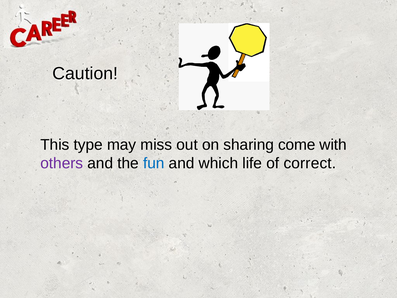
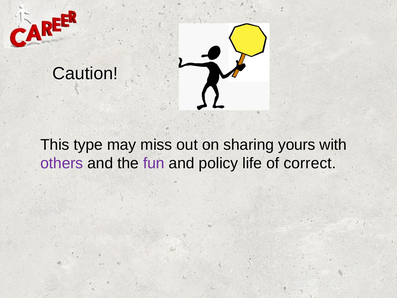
come: come -> yours (297, 145)
fun colour: blue -> purple (154, 163)
which: which -> policy (218, 163)
